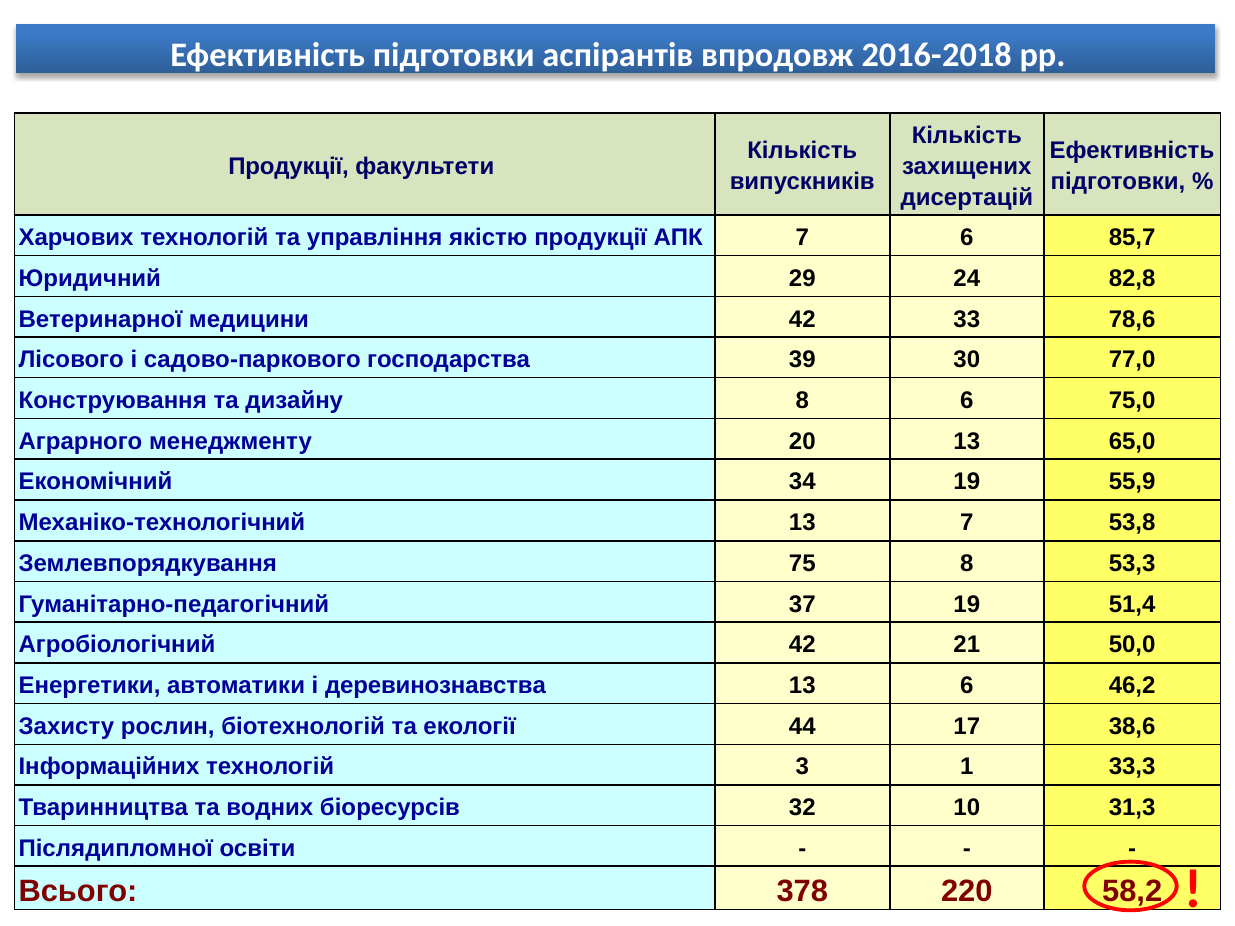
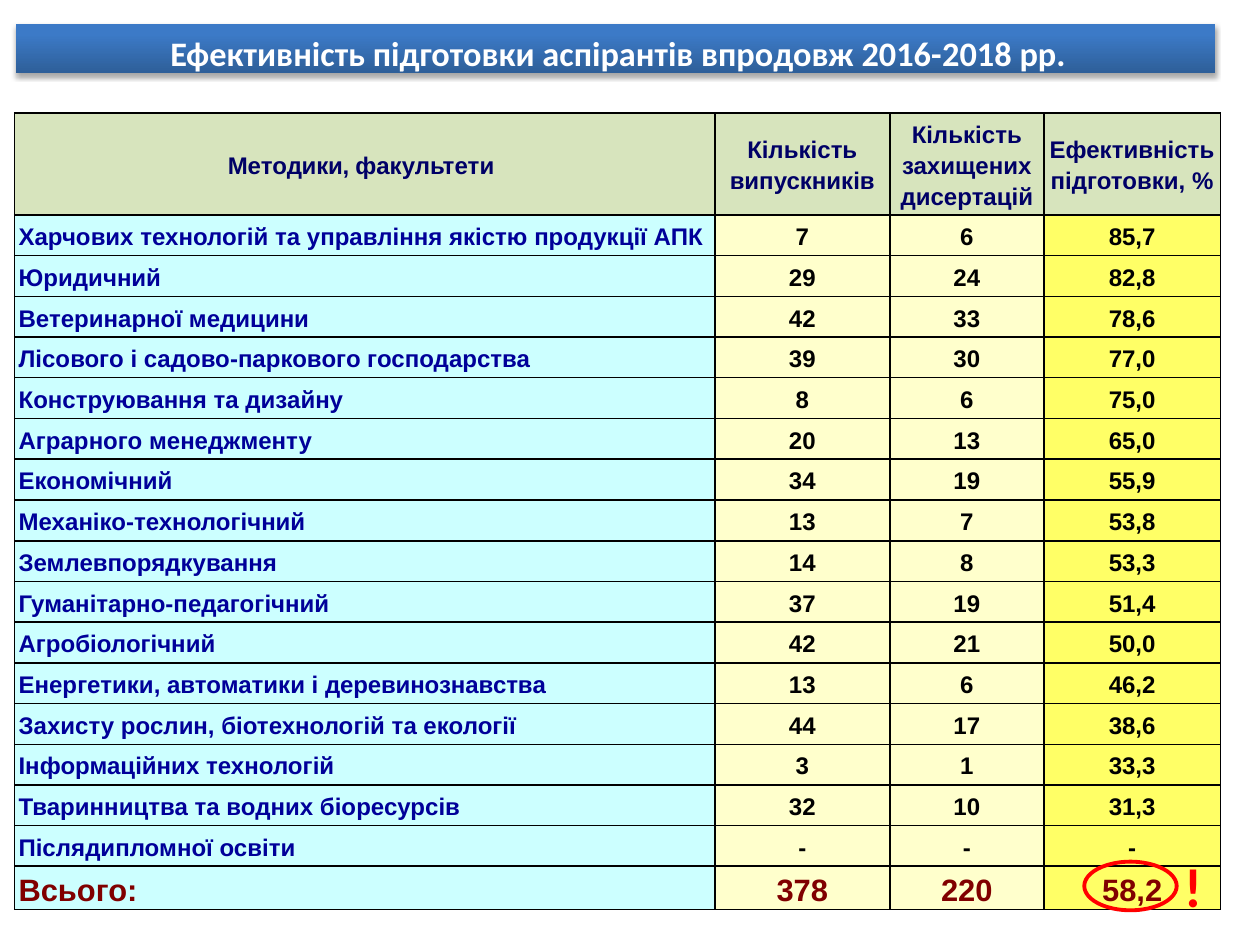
Продукції: Продукції -> Методики (289, 166)
75: 75 -> 14 (802, 564)
